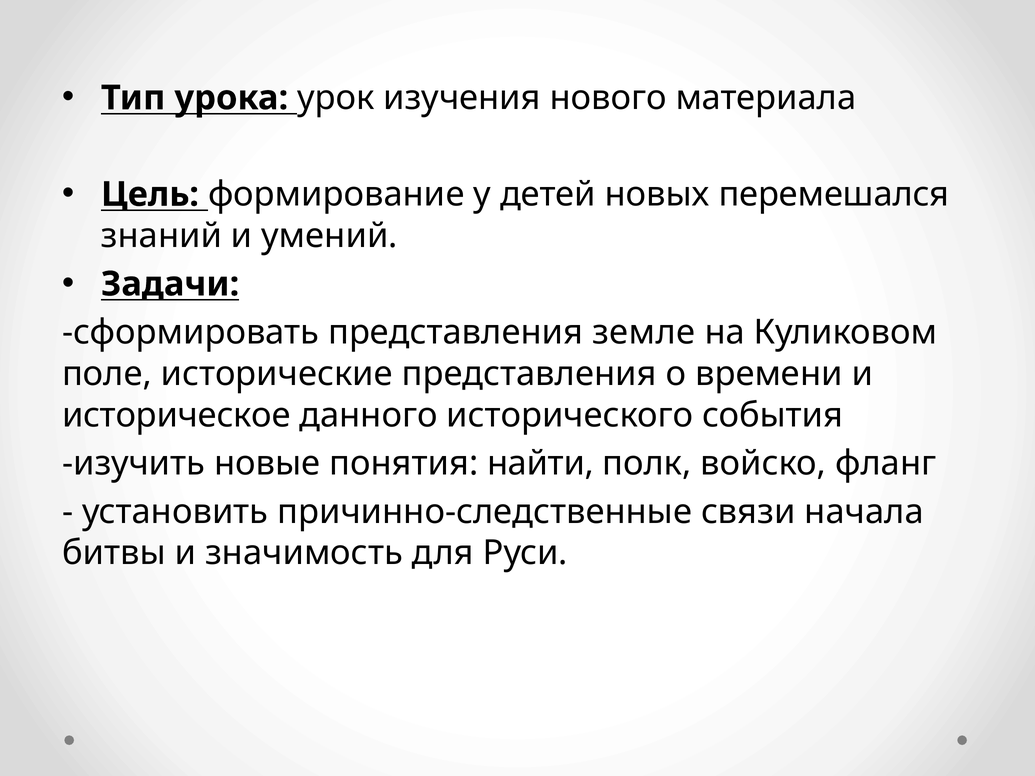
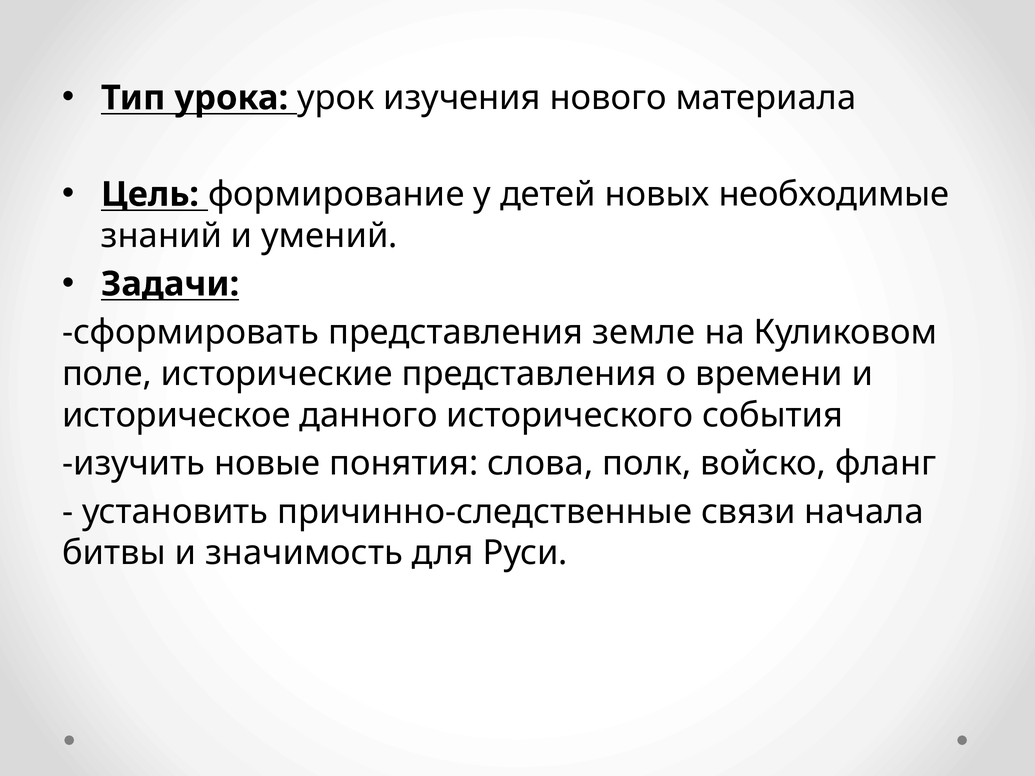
перемешался: перемешался -> необходимые (834, 195)
найти: найти -> слова (540, 464)
